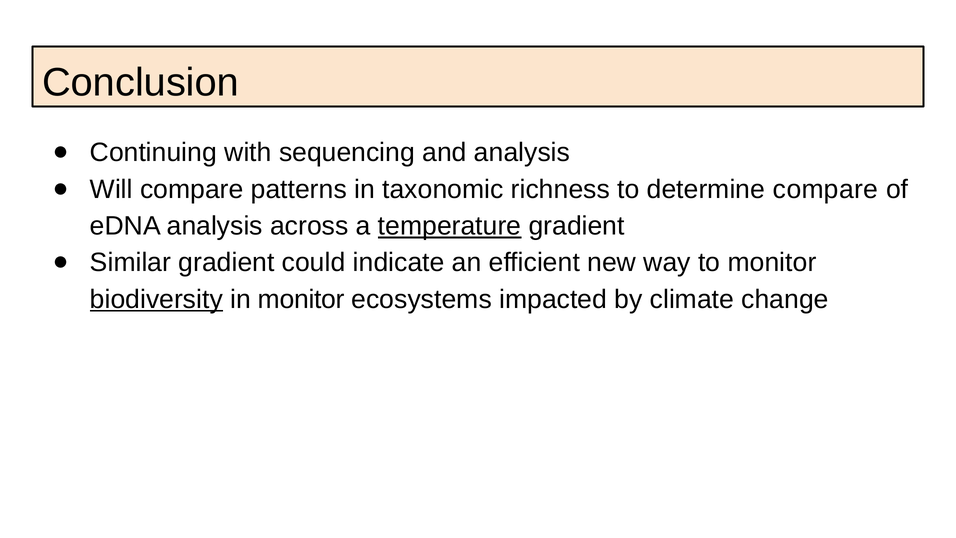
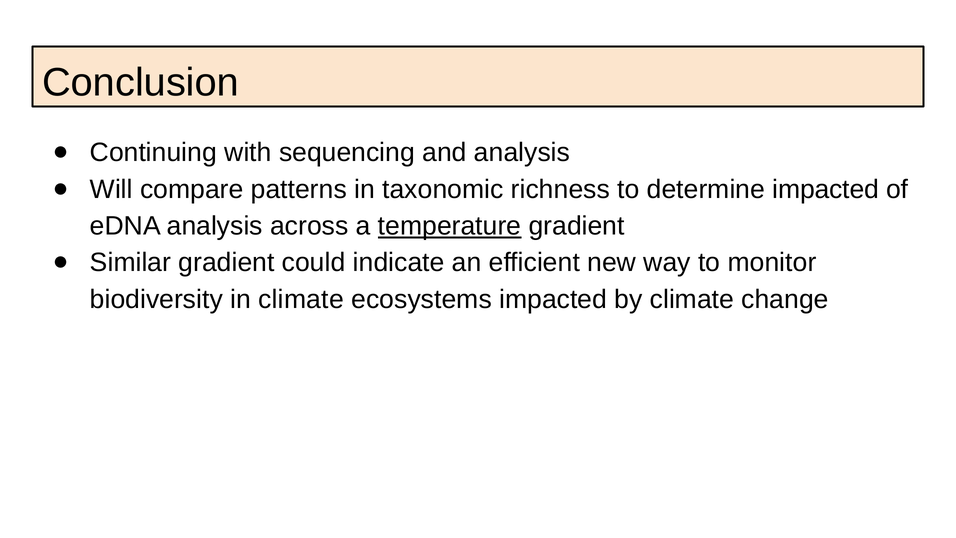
determine compare: compare -> impacted (826, 189)
biodiversity underline: present -> none (156, 299)
in monitor: monitor -> climate (301, 299)
